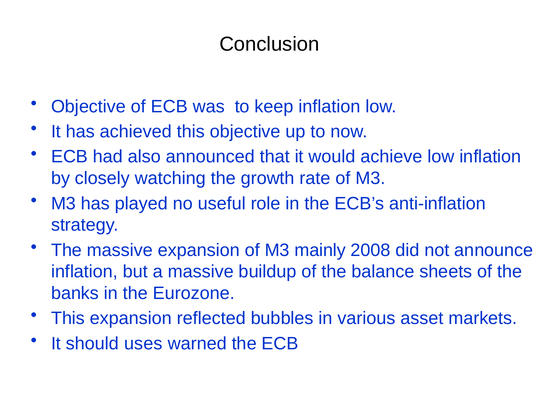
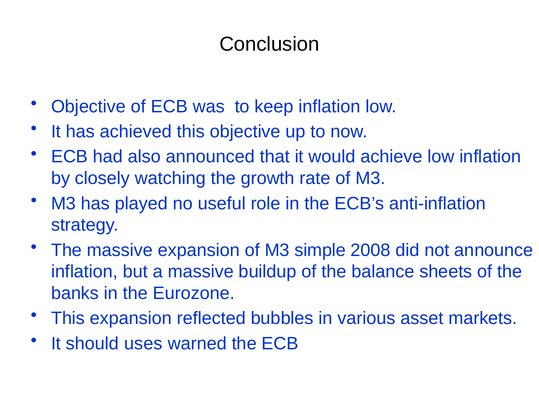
mainly: mainly -> simple (320, 250)
